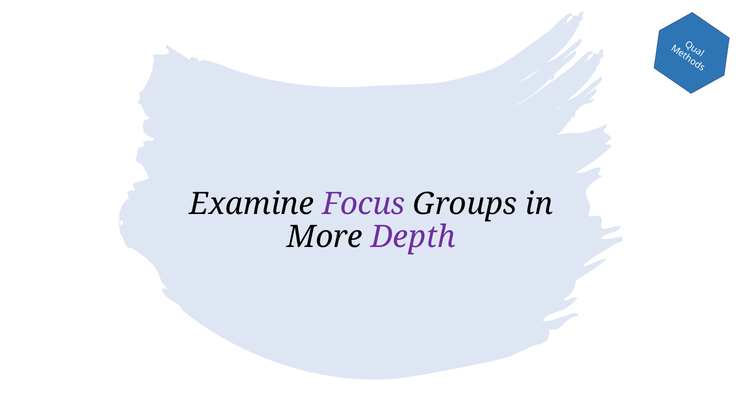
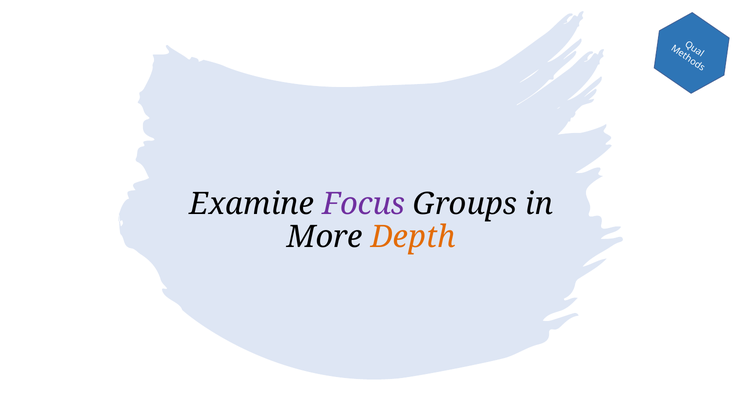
Depth colour: purple -> orange (413, 237)
